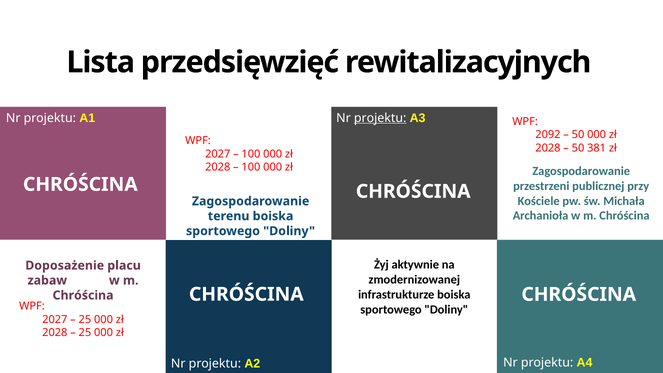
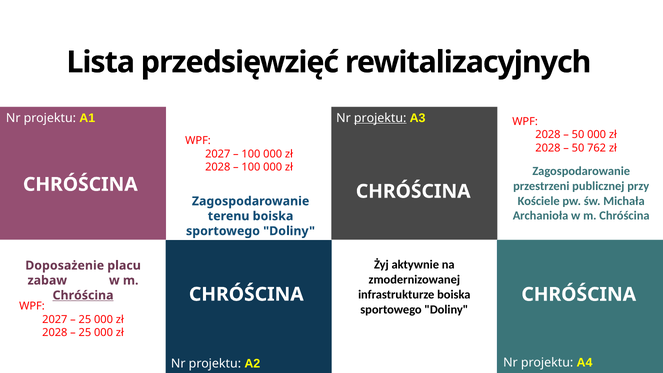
2092: 2092 -> 2028 (548, 135)
381: 381 -> 762 (597, 148)
Chróścina underline: none -> present (83, 295)
